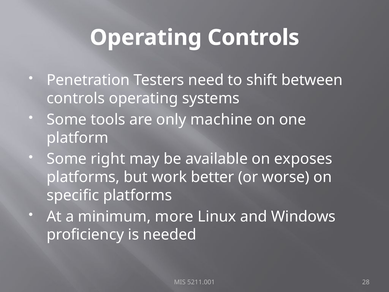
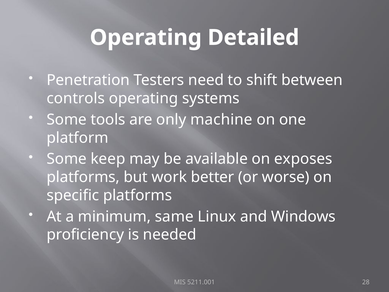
Operating Controls: Controls -> Detailed (253, 38)
right: right -> keep (108, 159)
more: more -> same (174, 216)
